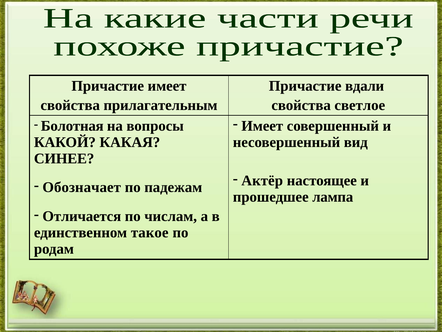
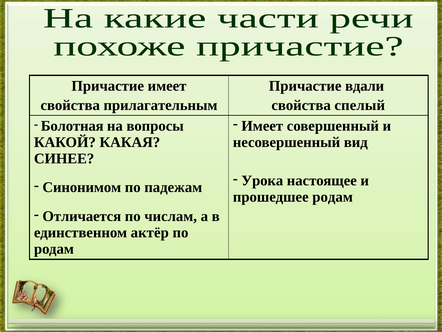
светлое: светлое -> спелый (360, 105)
Актёр: Актёр -> Урока (262, 180)
Обозначает: Обозначает -> Синонимом (82, 187)
прошедшее лампа: лампа -> родам (333, 197)
такое: такое -> актёр (150, 232)
